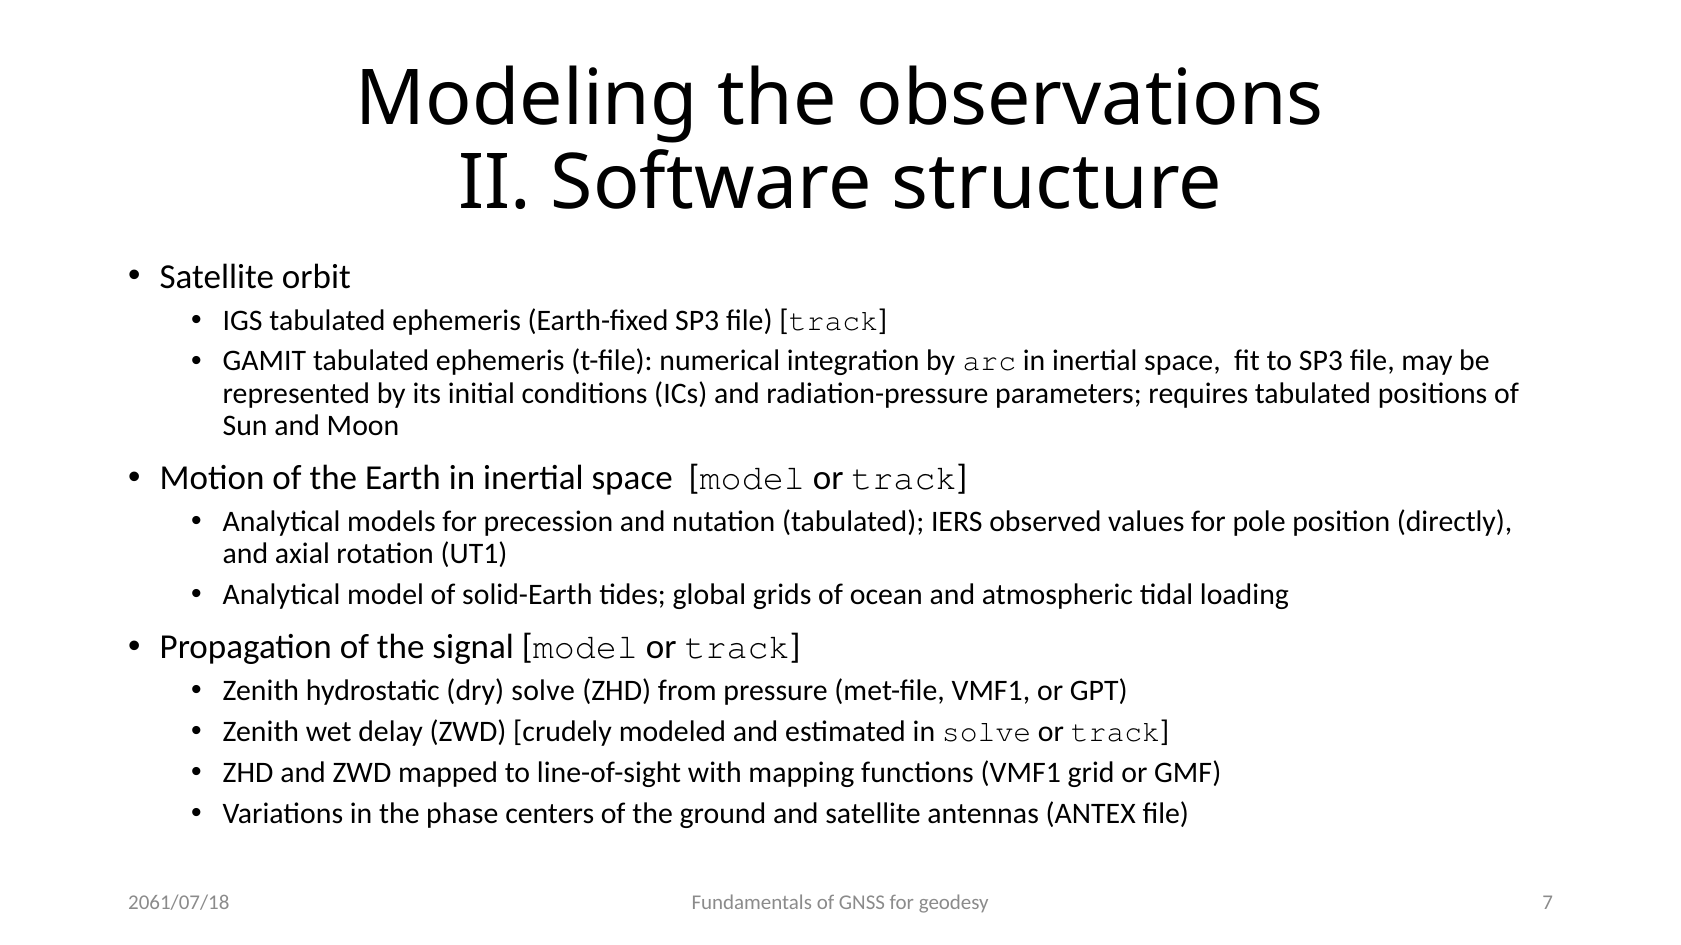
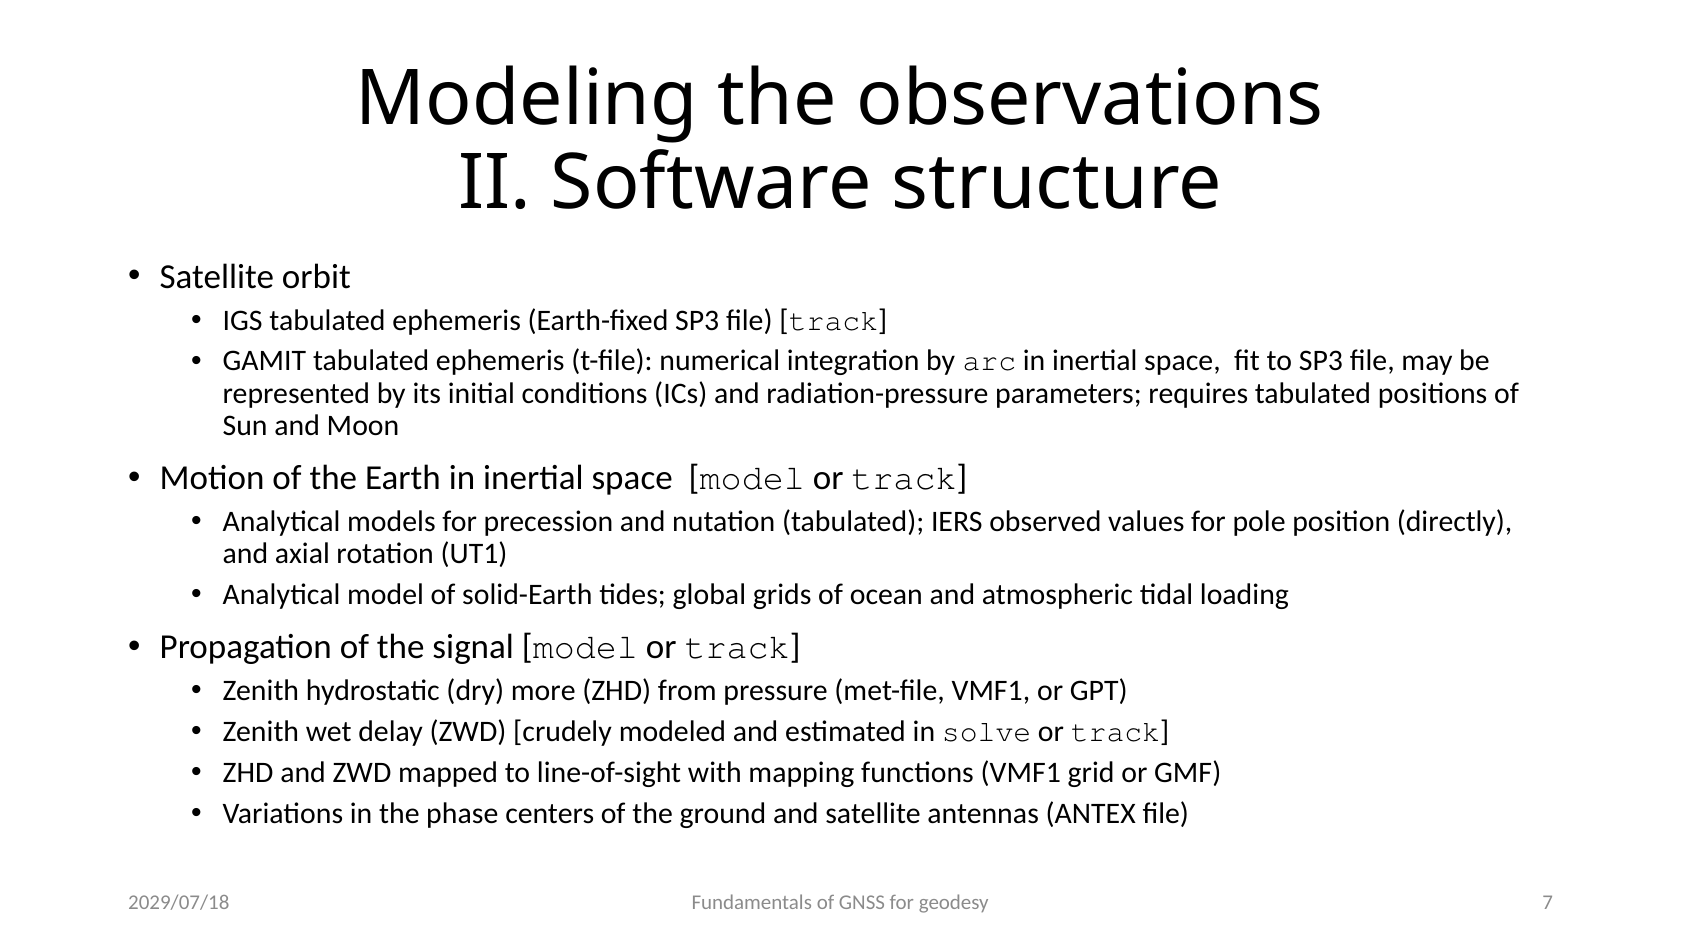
dry solve: solve -> more (543, 691)
2061/07/18: 2061/07/18 -> 2029/07/18 (179, 903)
